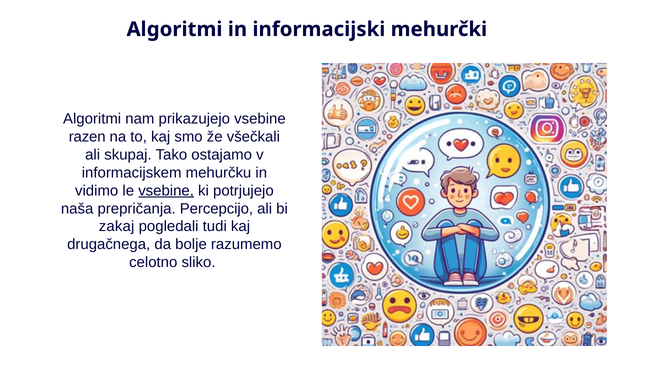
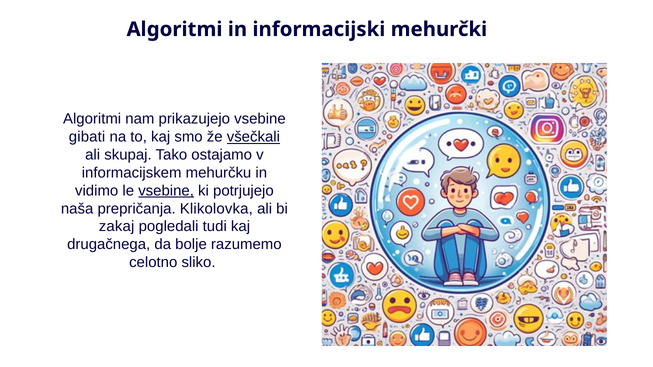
razen: razen -> gibati (87, 137)
všečkali underline: none -> present (253, 137)
Percepcijo: Percepcijo -> Klikolovka (216, 209)
